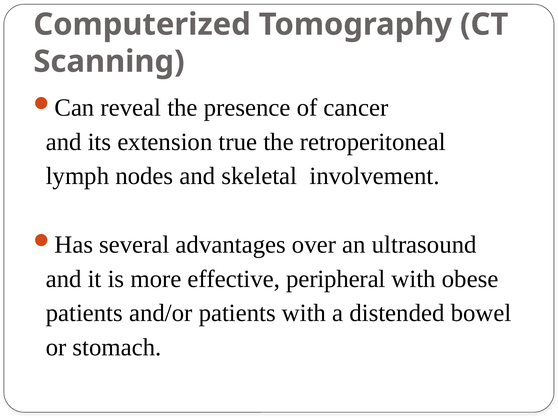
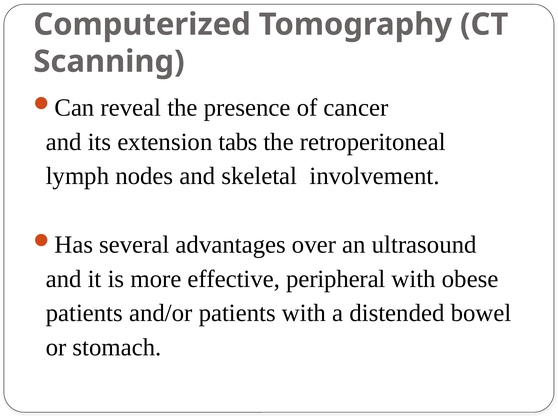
true: true -> tabs (238, 142)
